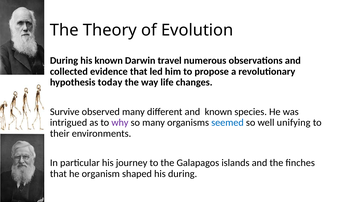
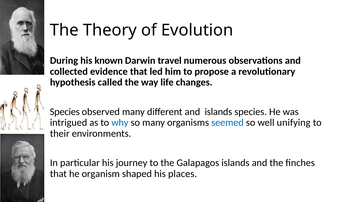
today: today -> called (110, 83)
Survive: Survive -> Species (65, 112)
and known: known -> islands (218, 112)
why colour: purple -> blue (120, 123)
his during: during -> places (183, 174)
